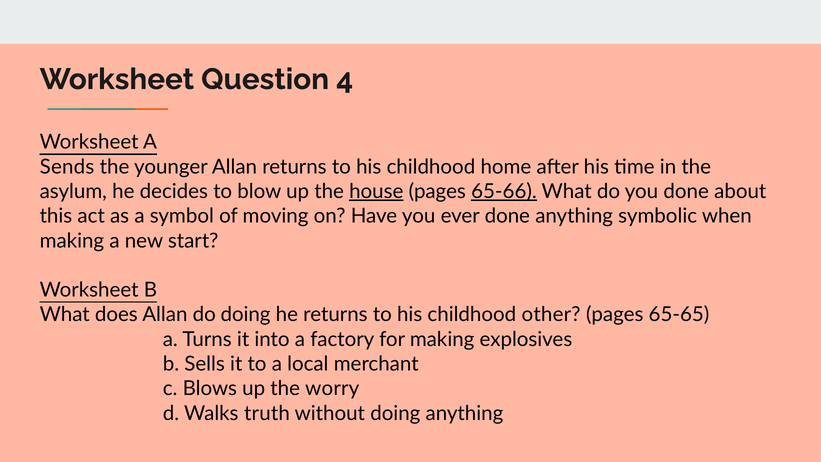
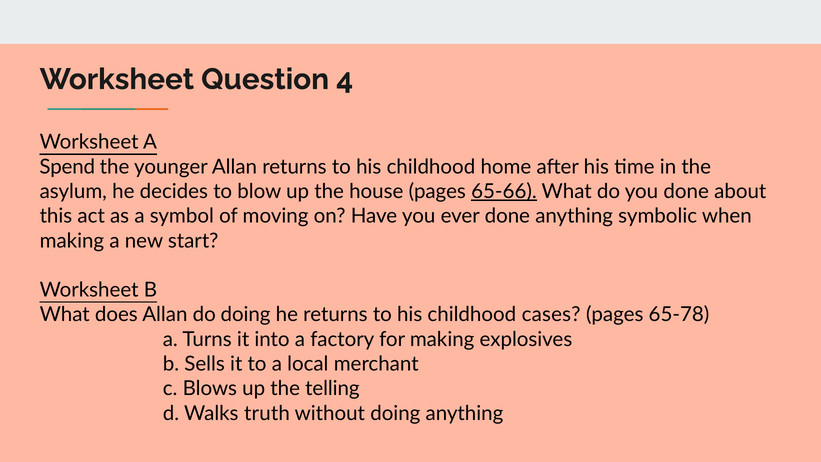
Sends: Sends -> Spend (67, 167)
house underline: present -> none (376, 191)
other: other -> cases (551, 315)
65-65: 65-65 -> 65-78 (679, 315)
worry: worry -> telling (332, 388)
